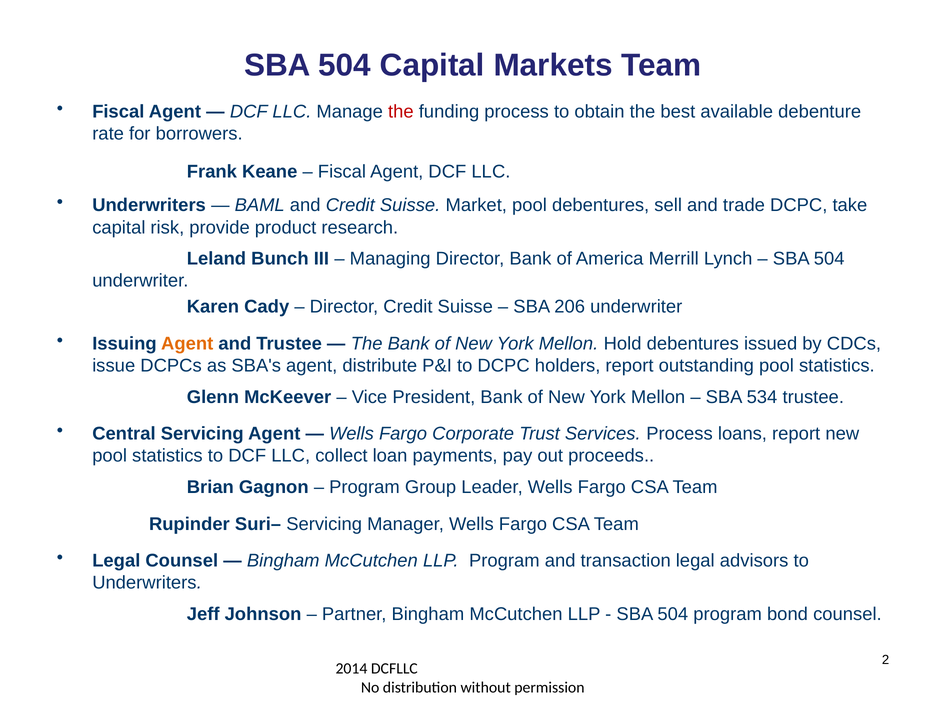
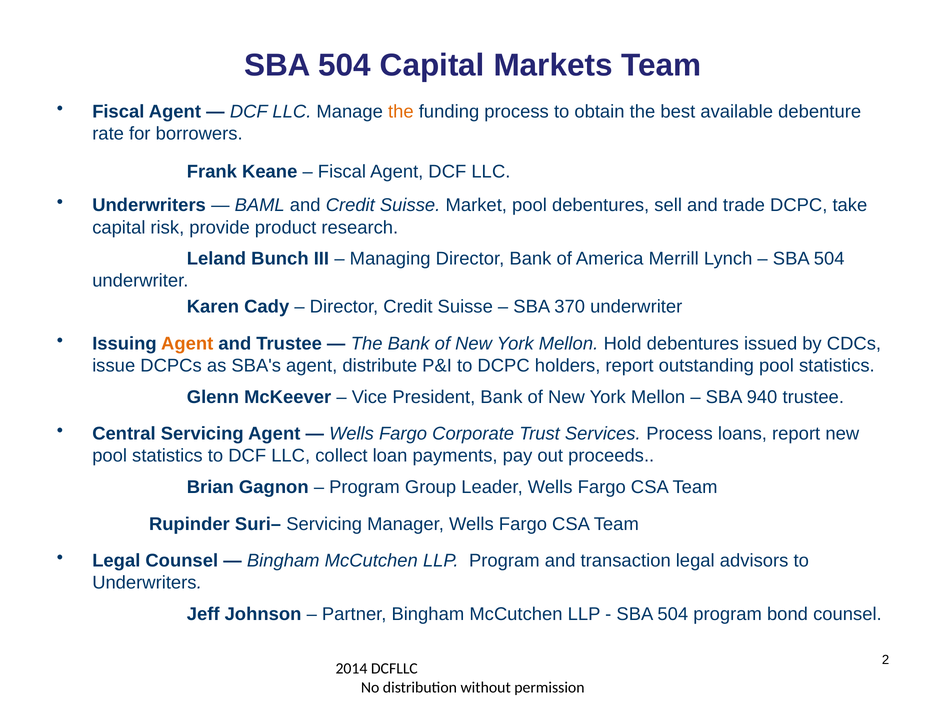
the colour: red -> orange (401, 112)
206: 206 -> 370 (570, 306)
534: 534 -> 940 (762, 397)
